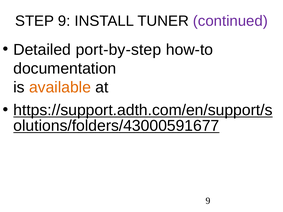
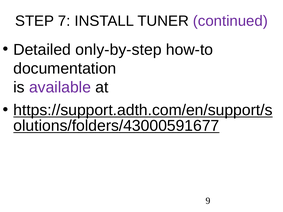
STEP 9: 9 -> 7 (64, 21)
port-by-step: port-by-step -> only-by-step (118, 50)
available colour: orange -> purple (60, 87)
